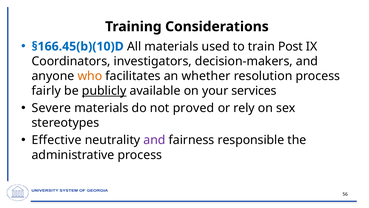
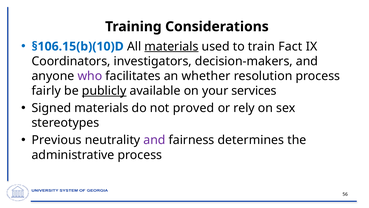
§166.45(b)(10)D: §166.45(b)(10)D -> §106.15(b)(10)D (78, 46)
materials underline: none -> present (171, 46)
Post: Post -> Fact (290, 46)
who colour: orange -> purple (90, 76)
Severe: Severe -> Signed (51, 108)
Effective: Effective -> Previous (57, 140)
responsible: responsible -> determines (251, 140)
